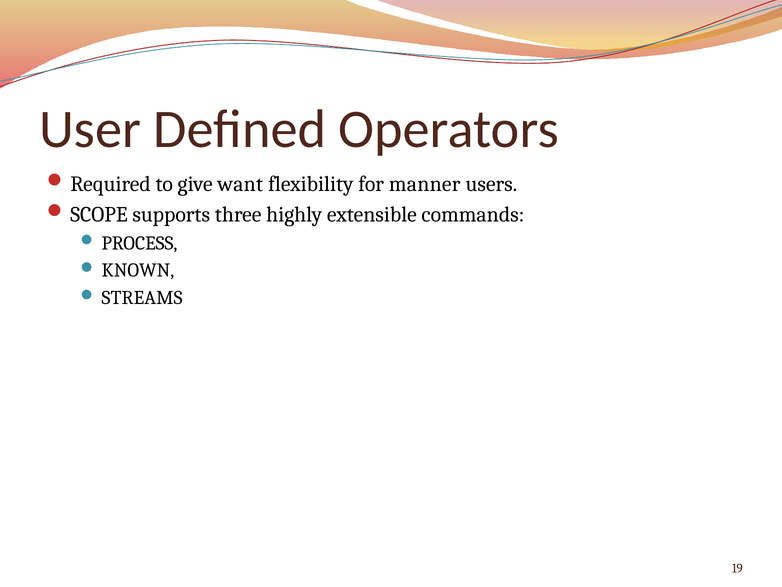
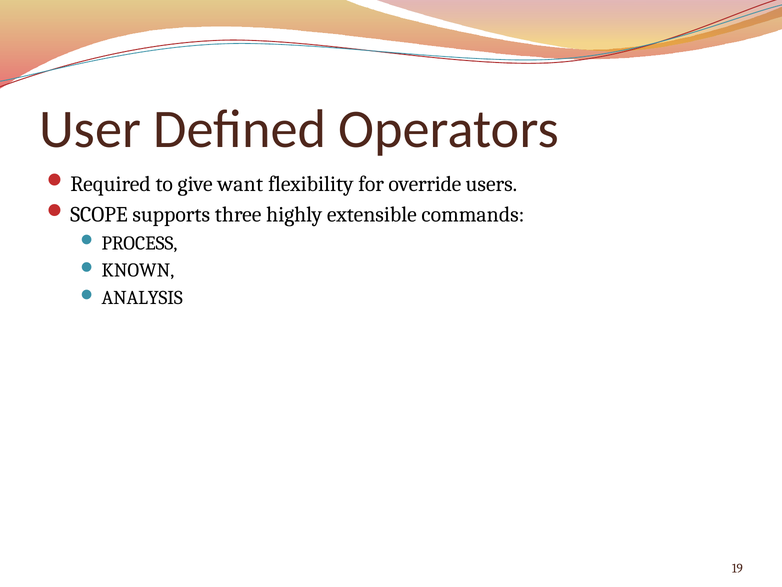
manner: manner -> override (425, 184)
STREAMS: STREAMS -> ANALYSIS (142, 298)
